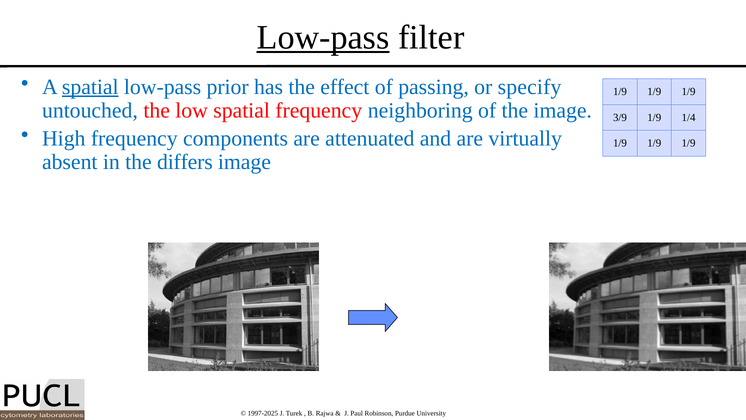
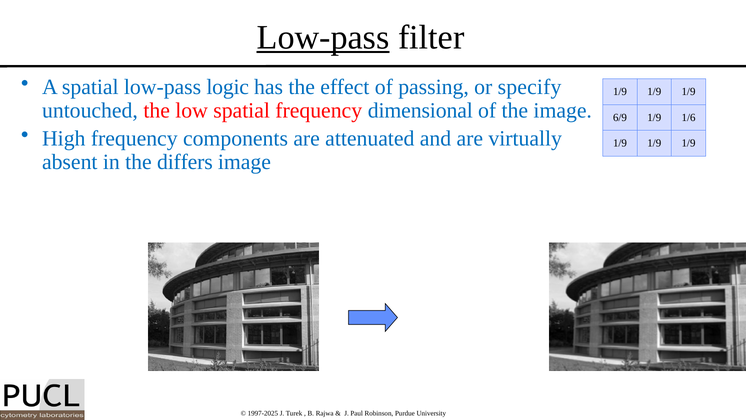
spatial underline: present -> none (90, 87)
prior: prior -> logic (228, 87)
neighboring: neighboring -> dimensional (420, 110)
3/9: 3/9 -> 6/9 (620, 117)
1/4: 1/4 -> 1/6 (689, 117)
